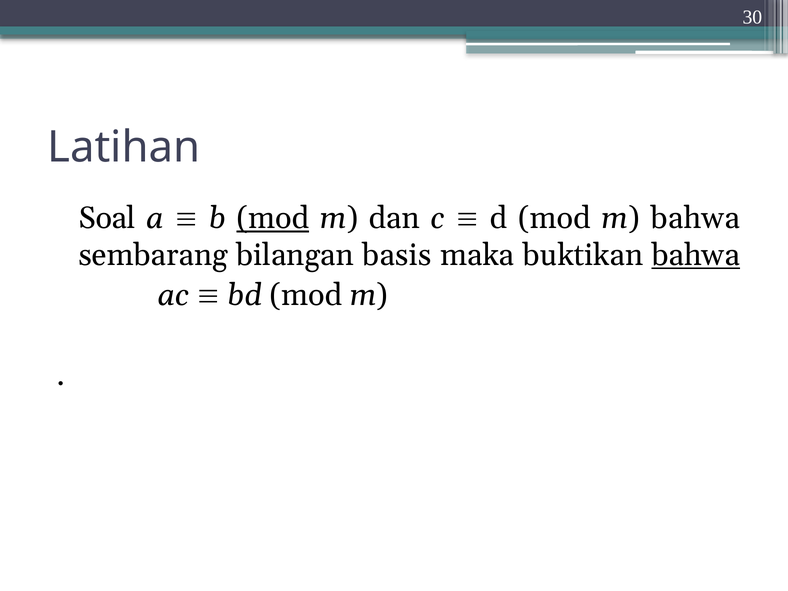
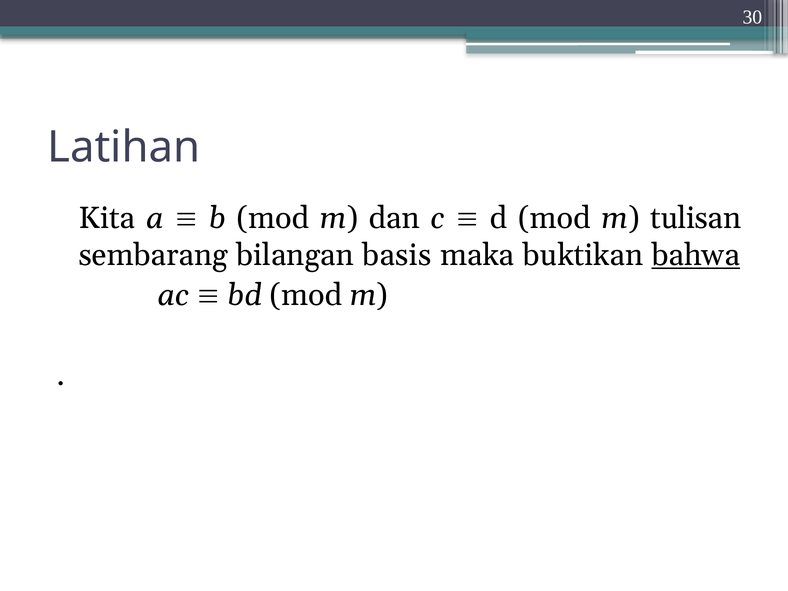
Soal: Soal -> Kita (107, 218)
mod underline: present -> none (273, 218)
m bahwa: bahwa -> tulisan (696, 218)
